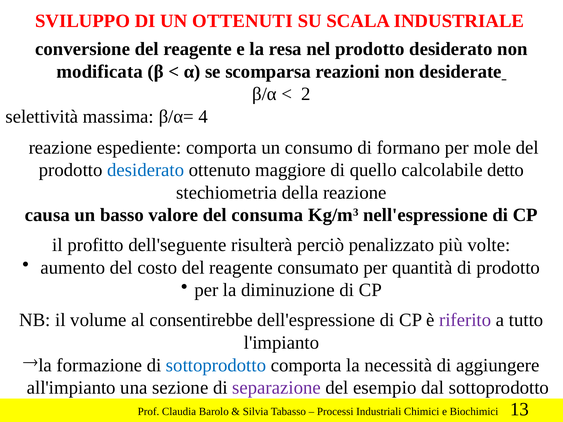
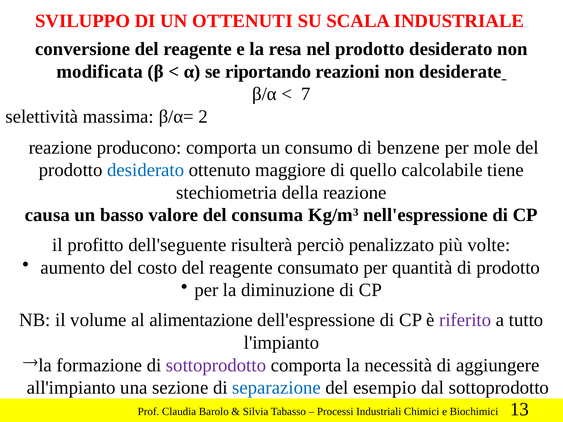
scomparsa: scomparsa -> riportando (268, 72)
2: 2 -> 7 (306, 94)
4: 4 -> 2 (203, 117)
espediente: espediente -> producono (139, 148)
formano: formano -> benzene (408, 148)
detto: detto -> tiene (506, 170)
consentirebbe: consentirebbe -> alimentazione (201, 320)
sottoprodotto colour: blue -> purple (216, 365)
separazione colour: purple -> blue (277, 388)
